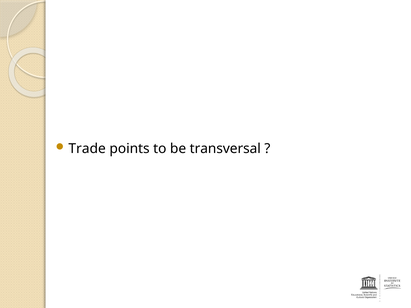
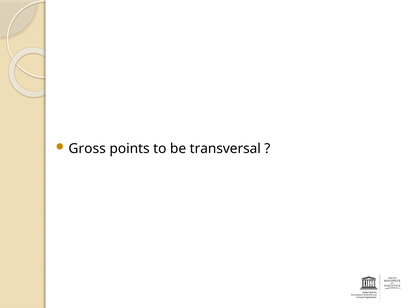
Trade: Trade -> Gross (87, 149)
